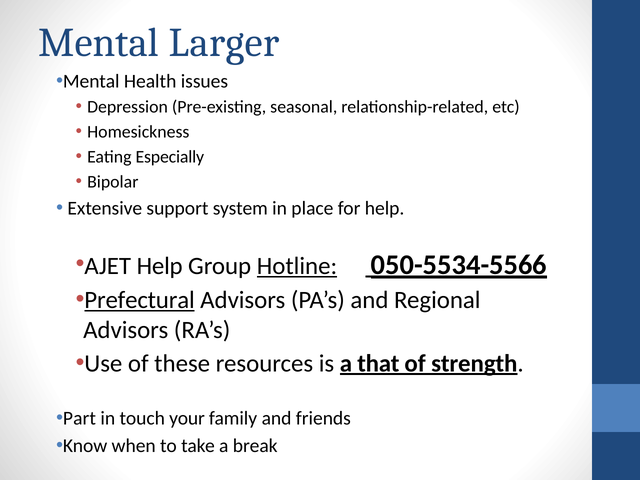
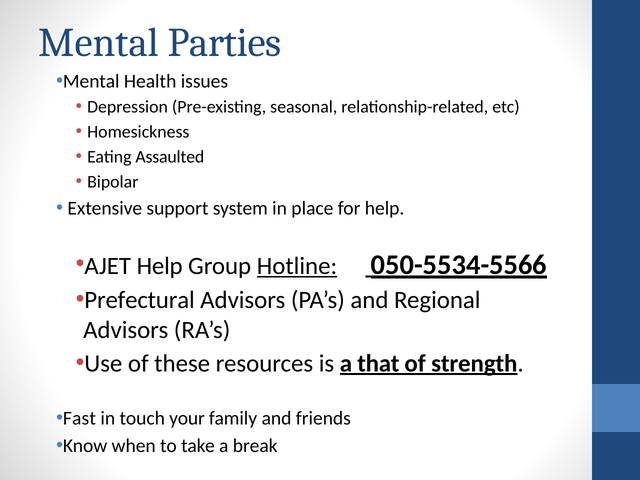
Larger: Larger -> Parties (225, 43)
Especially: Especially -> Assaulted (170, 157)
Prefectural underline: present -> none (140, 300)
Part: Part -> Fast (79, 418)
